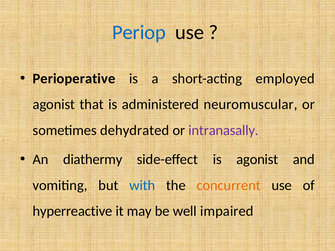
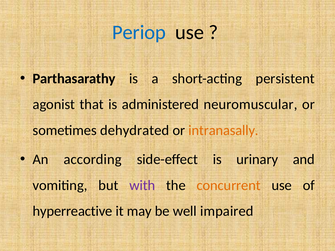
Perioperative: Perioperative -> Parthasarathy (74, 79)
employed: employed -> persistent (285, 79)
intranasally colour: purple -> orange (224, 131)
diathermy: diathermy -> according (93, 160)
is agonist: agonist -> urinary (257, 160)
with colour: blue -> purple (142, 185)
